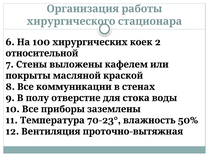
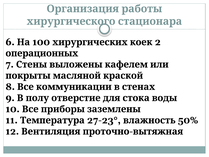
относительной: относительной -> операционных (42, 53)
70-23°: 70-23° -> 27-23° (104, 120)
